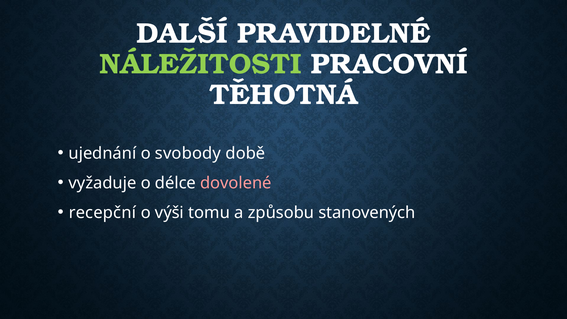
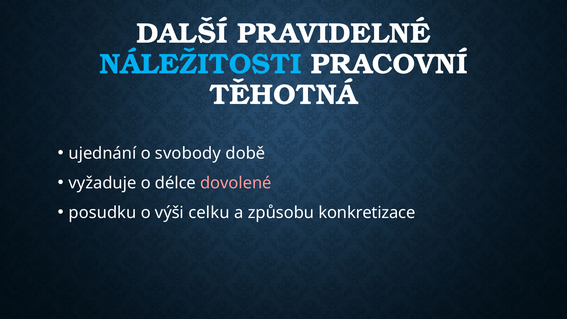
NÁLEŽITOSTI colour: light green -> light blue (200, 64)
recepční: recepční -> posudku (102, 213)
tomu: tomu -> celku (209, 213)
stanovených: stanovených -> konkretizace (367, 213)
